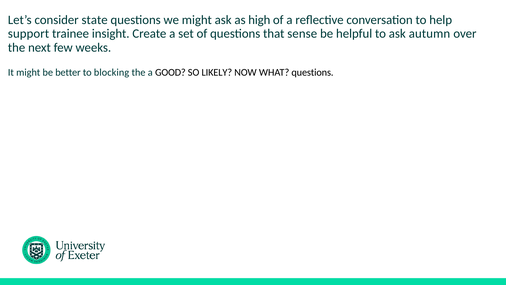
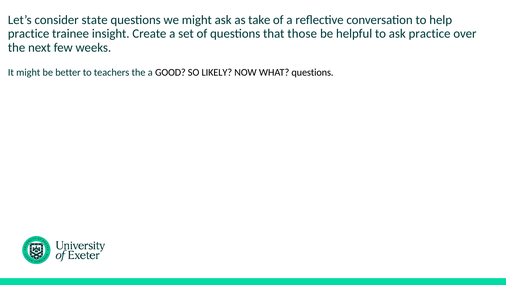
high: high -> take (259, 20)
support: support -> practice (29, 34)
sense: sense -> those (302, 34)
ask autumn: autumn -> practice (430, 34)
blocking: blocking -> teachers (112, 72)
